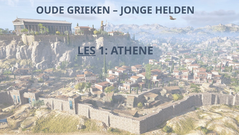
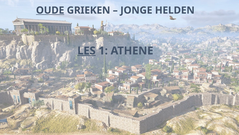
OUDE underline: none -> present (50, 10)
